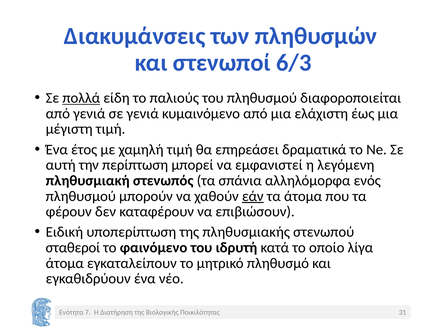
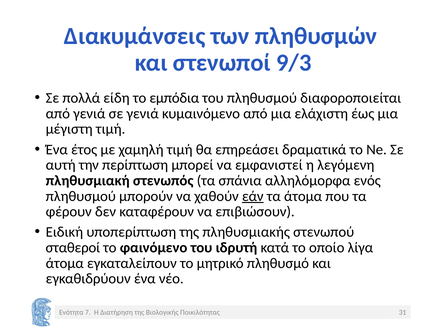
6/3: 6/3 -> 9/3 (294, 63)
πολλά underline: present -> none (81, 98)
παλιούς: παλιούς -> εμπόδια (174, 98)
